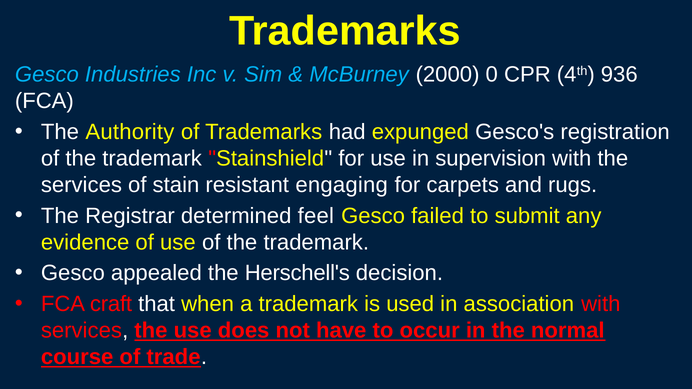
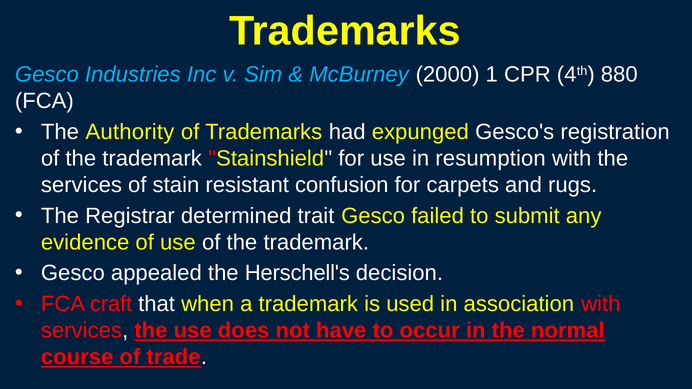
0: 0 -> 1 (492, 75)
936: 936 -> 880 (619, 75)
supervision: supervision -> resumption (491, 158)
engaging: engaging -> confusion (342, 185)
feel: feel -> trait (316, 216)
